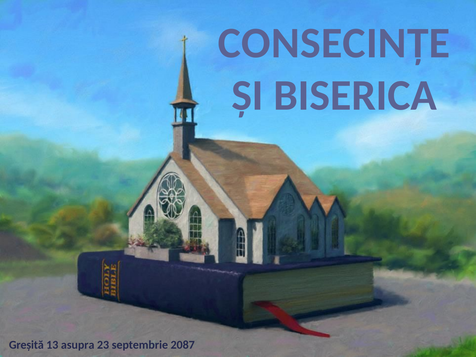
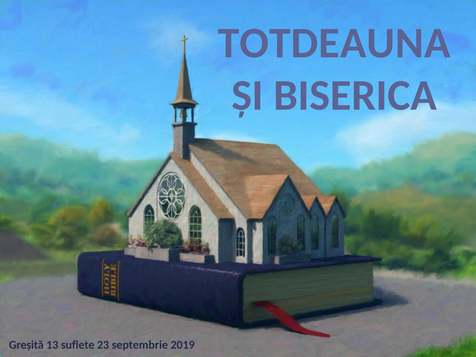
CONSECINȚE: CONSECINȚE -> TOTDEAUNA (334, 43)
asupra: asupra -> suflete (78, 345)
2087: 2087 -> 2019 (183, 345)
